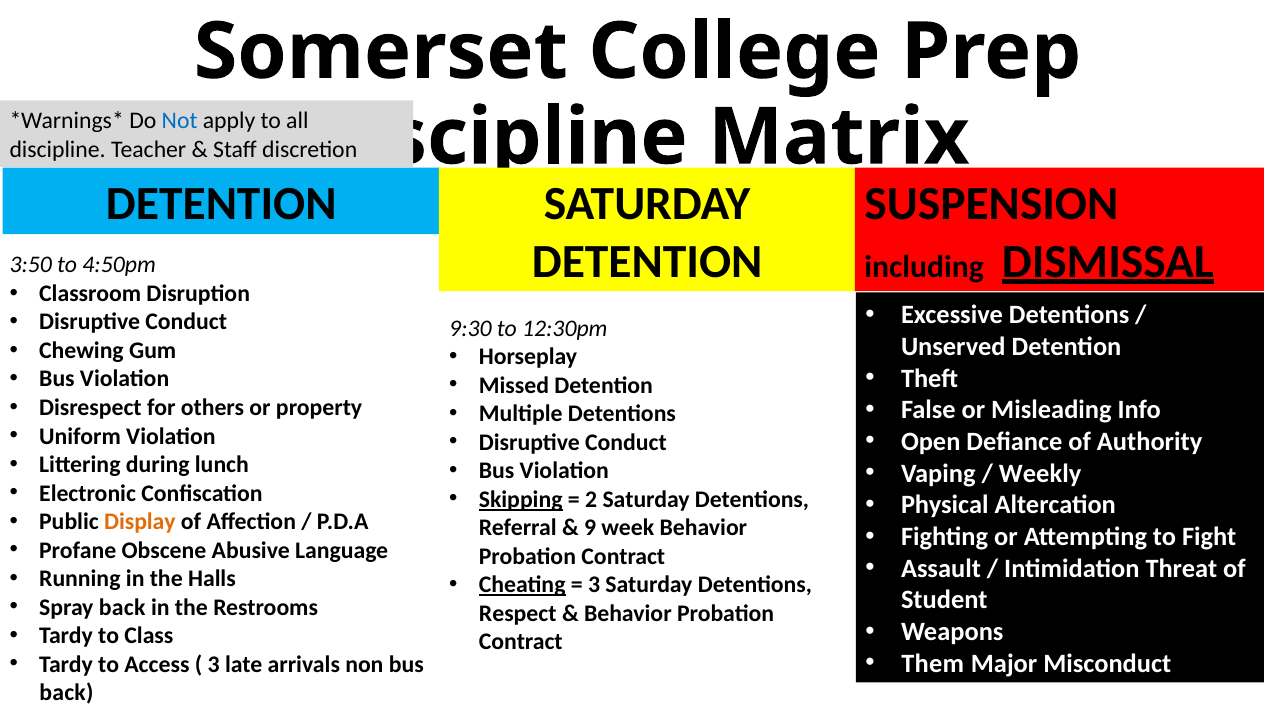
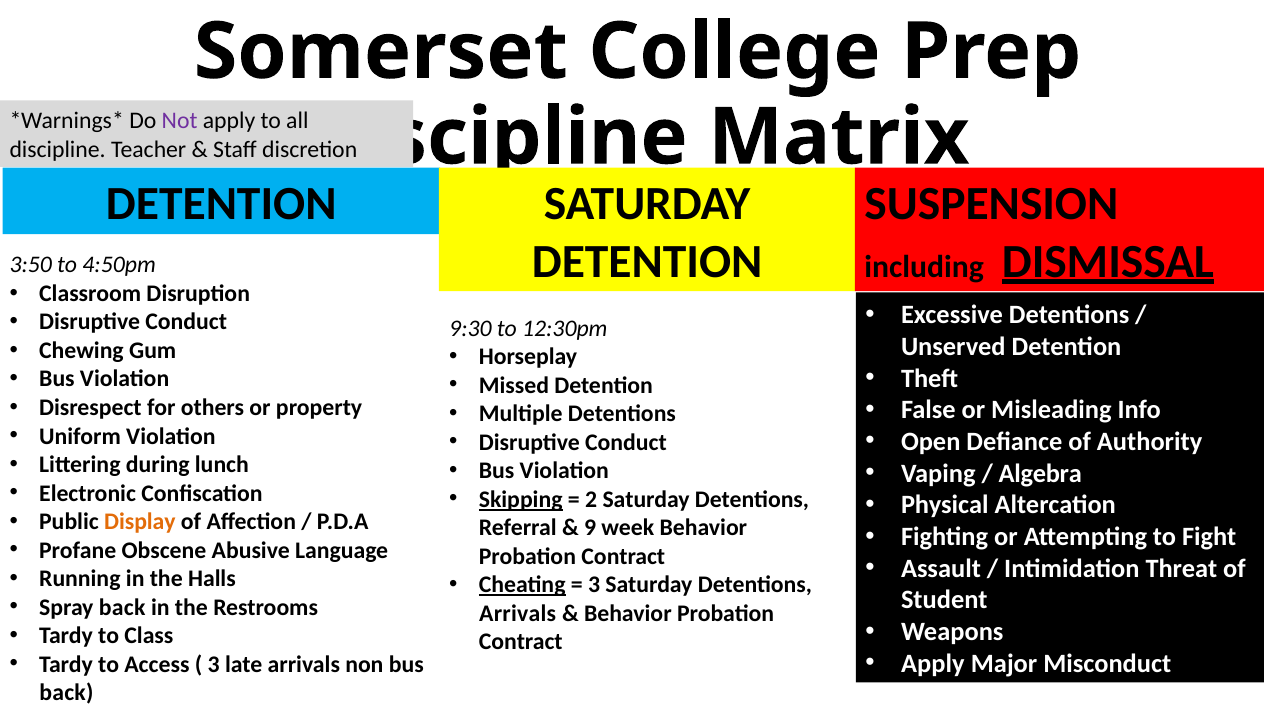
Not colour: blue -> purple (180, 121)
Weekly: Weekly -> Algebra (1040, 473)
Respect: Respect -> Arrivals (518, 613)
Them: Them -> Apply (933, 663)
